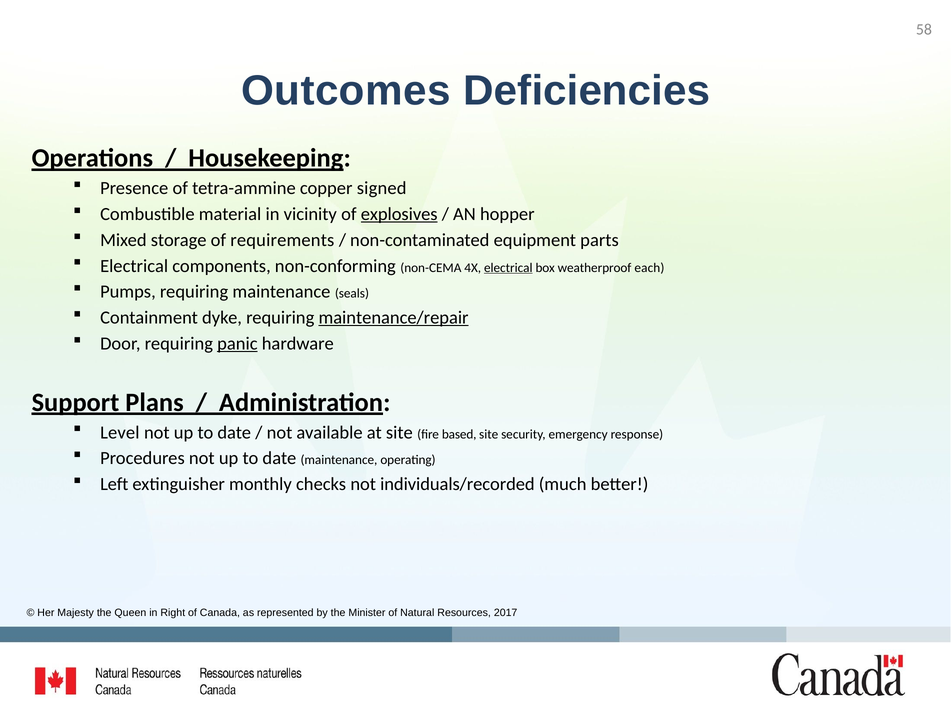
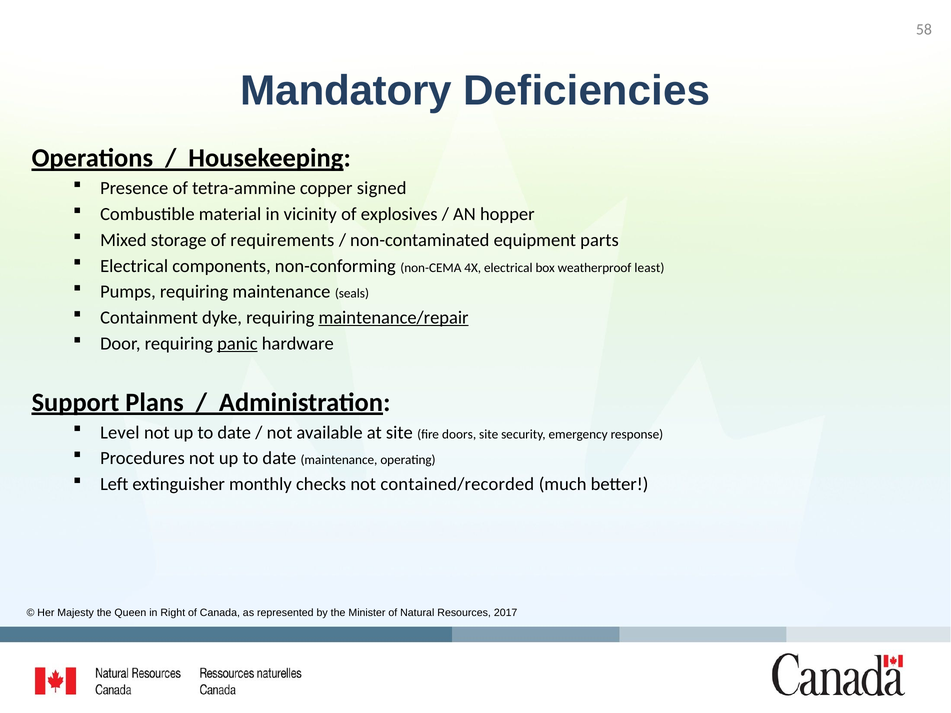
Outcomes: Outcomes -> Mandatory (346, 91)
explosives underline: present -> none (399, 214)
electrical underline: present -> none (508, 268)
each: each -> least (649, 268)
based: based -> doors (459, 434)
individuals/recorded: individuals/recorded -> contained/recorded (457, 484)
